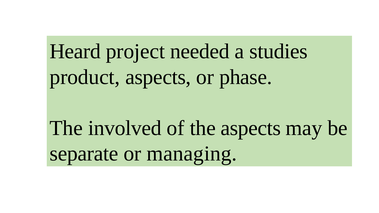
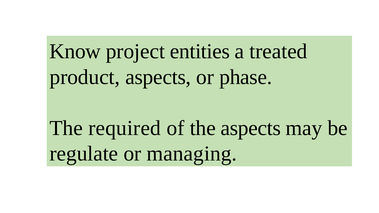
Heard: Heard -> Know (75, 51)
needed: needed -> entities (200, 51)
studies: studies -> treated (278, 51)
involved: involved -> required (125, 128)
separate: separate -> regulate (84, 154)
